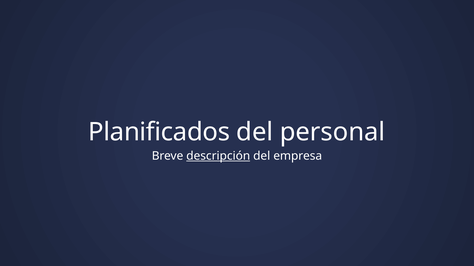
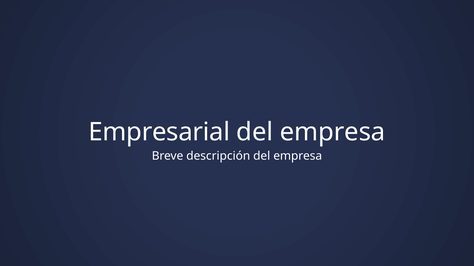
Planificados: Planificados -> Empresarial (159, 132)
personal: personal -> empresa (333, 132)
descripción underline: present -> none (218, 156)
